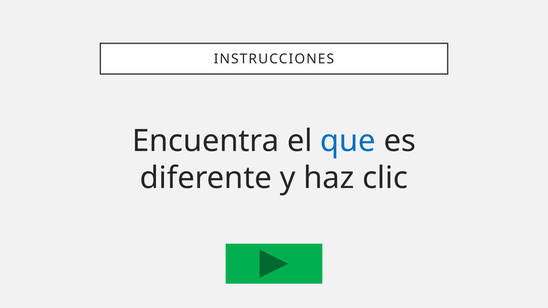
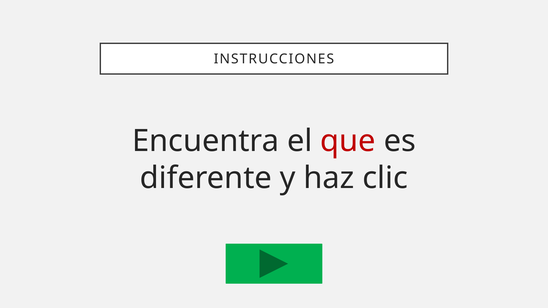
que colour: blue -> red (348, 141)
